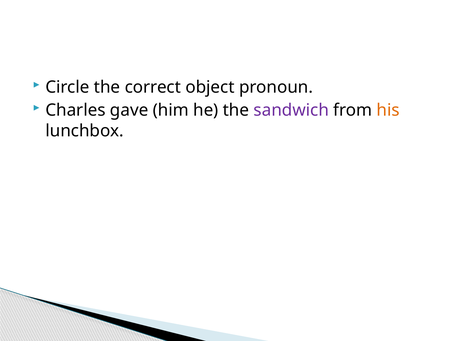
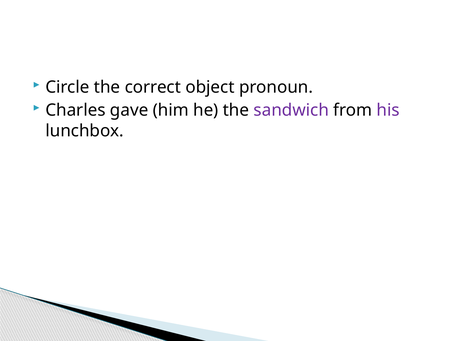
his colour: orange -> purple (388, 110)
